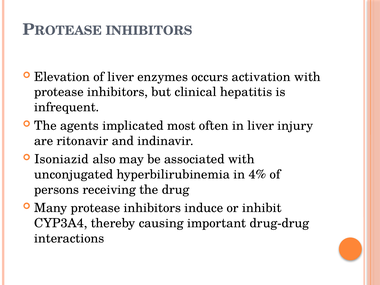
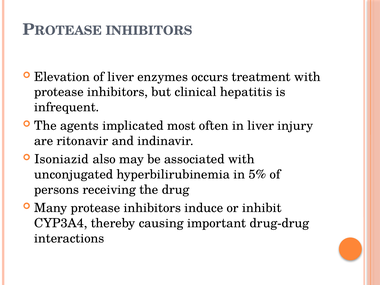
activation: activation -> treatment (261, 77)
4%: 4% -> 5% (257, 174)
